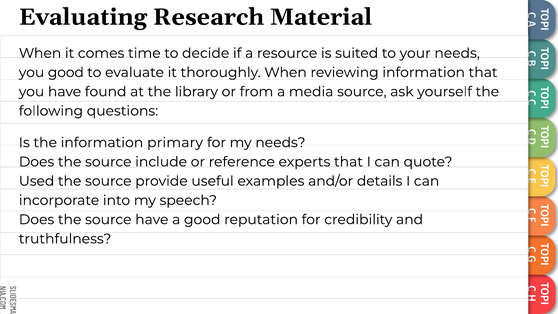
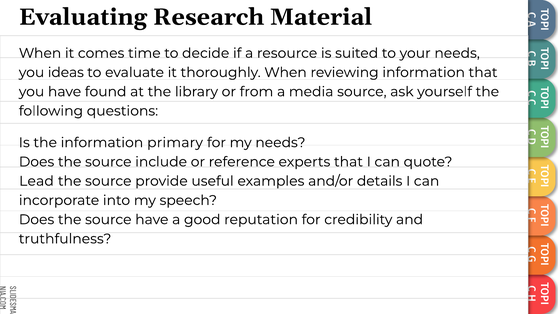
you good: good -> ideas (66, 72)
Used: Used -> Lead (36, 181)
